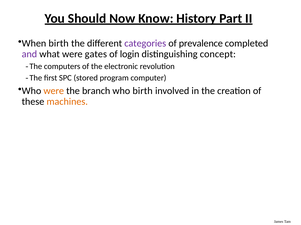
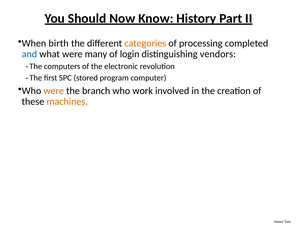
categories colour: purple -> orange (145, 43)
prevalence: prevalence -> processing (201, 43)
and colour: purple -> blue (29, 54)
gates: gates -> many (96, 54)
concept: concept -> vendors (218, 54)
who birth: birth -> work (143, 91)
